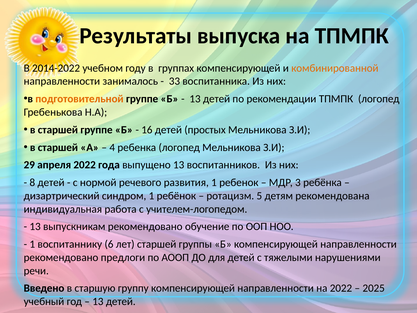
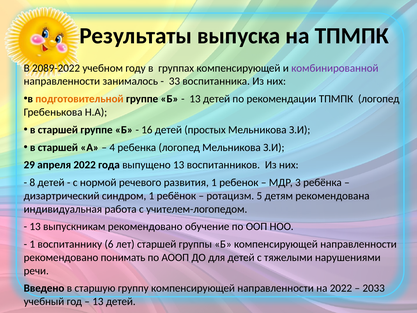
2014-2022: 2014-2022 -> 2089-2022 (56, 68)
комбинированной colour: orange -> purple (335, 68)
предлоги: предлоги -> понимать (123, 257)
2025: 2025 -> 2033 (374, 288)
